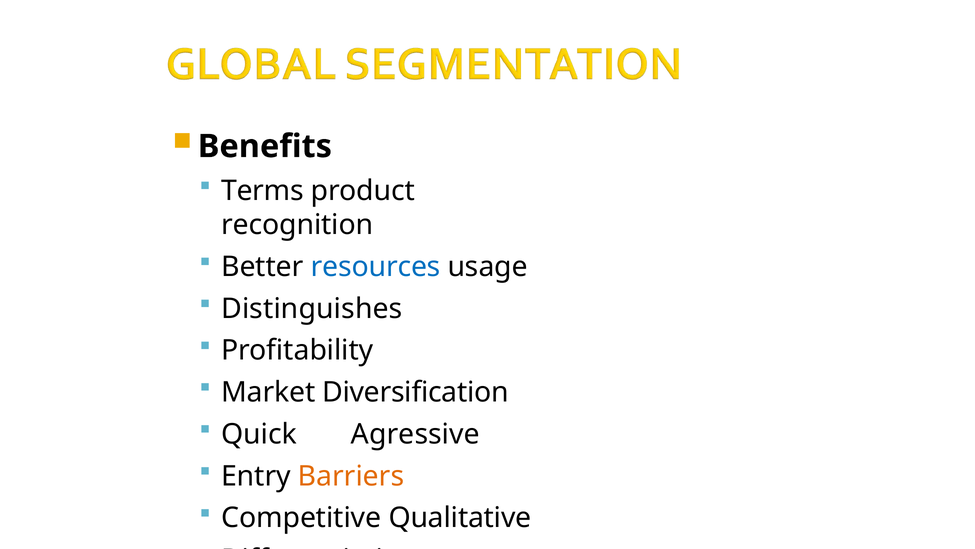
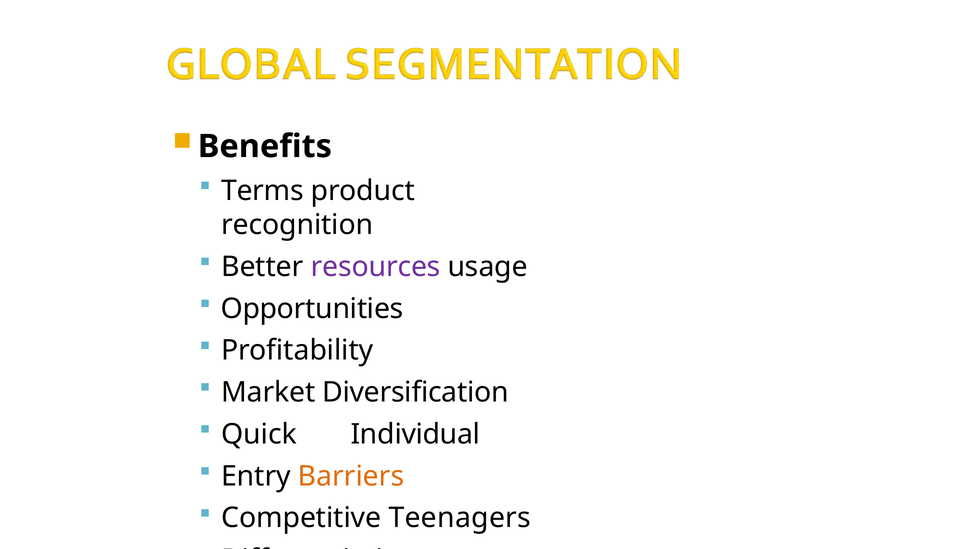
resources colour: blue -> purple (376, 266)
Distinguishes: Distinguishes -> Opportunities (312, 308)
Agressive: Agressive -> Individual (415, 434)
Qualitative: Qualitative -> Teenagers (460, 518)
